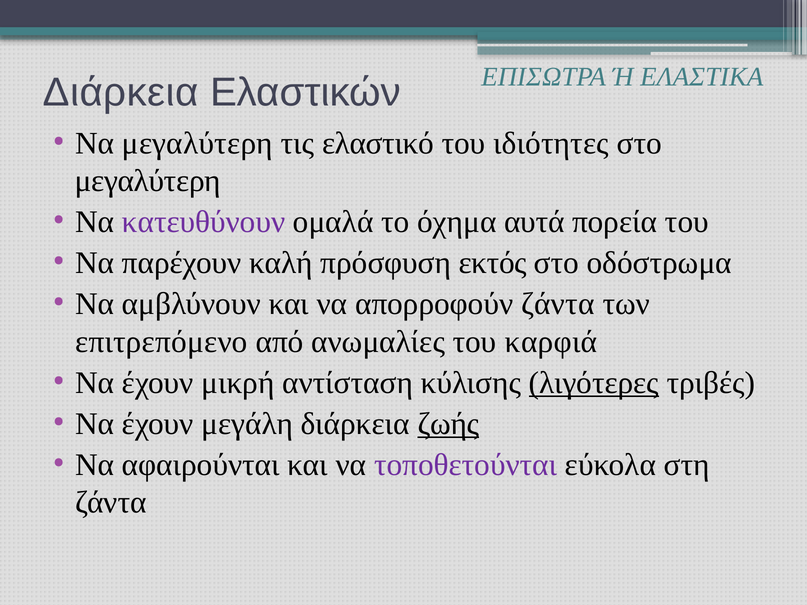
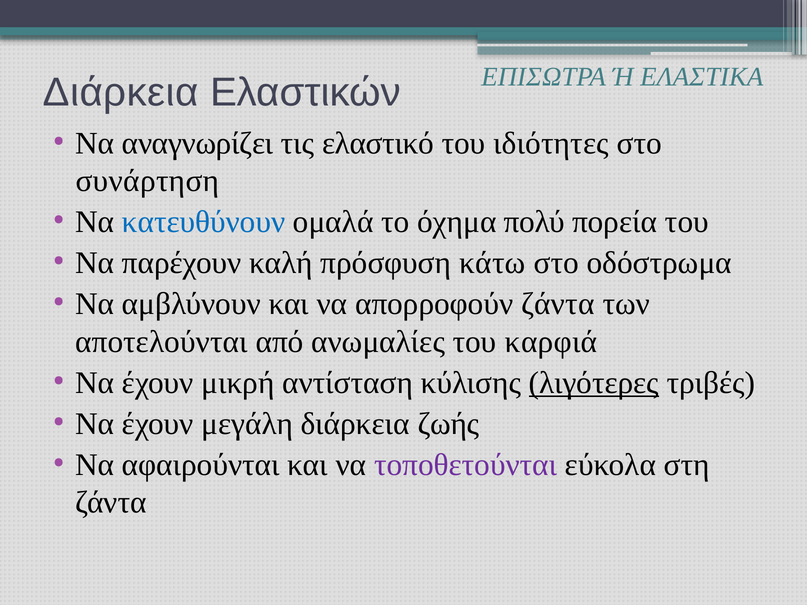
Να μεγαλύτερη: μεγαλύτερη -> αναγνωρίζει (198, 143)
μεγαλύτερη: μεγαλύτερη -> συνάρτηση (147, 181)
κατευθύνουν colour: purple -> blue (204, 222)
αυτά: αυτά -> πολύ (534, 222)
εκτός: εκτός -> κάτω (492, 263)
επιτρεπόμενο: επιτρεπόμενο -> αποτελούνται (161, 342)
ζωής underline: present -> none (448, 424)
